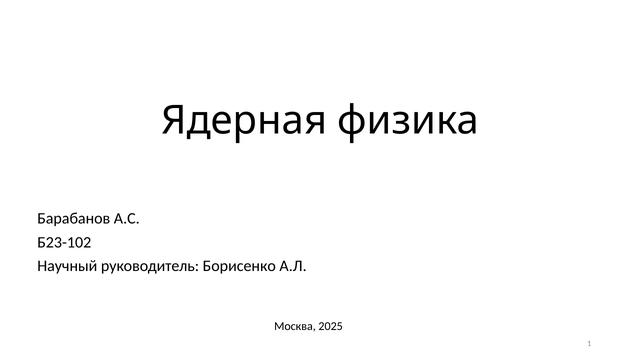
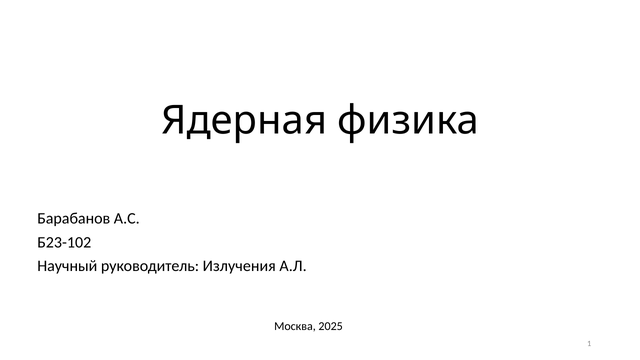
Борисенко: Борисенко -> Излучения (239, 266)
